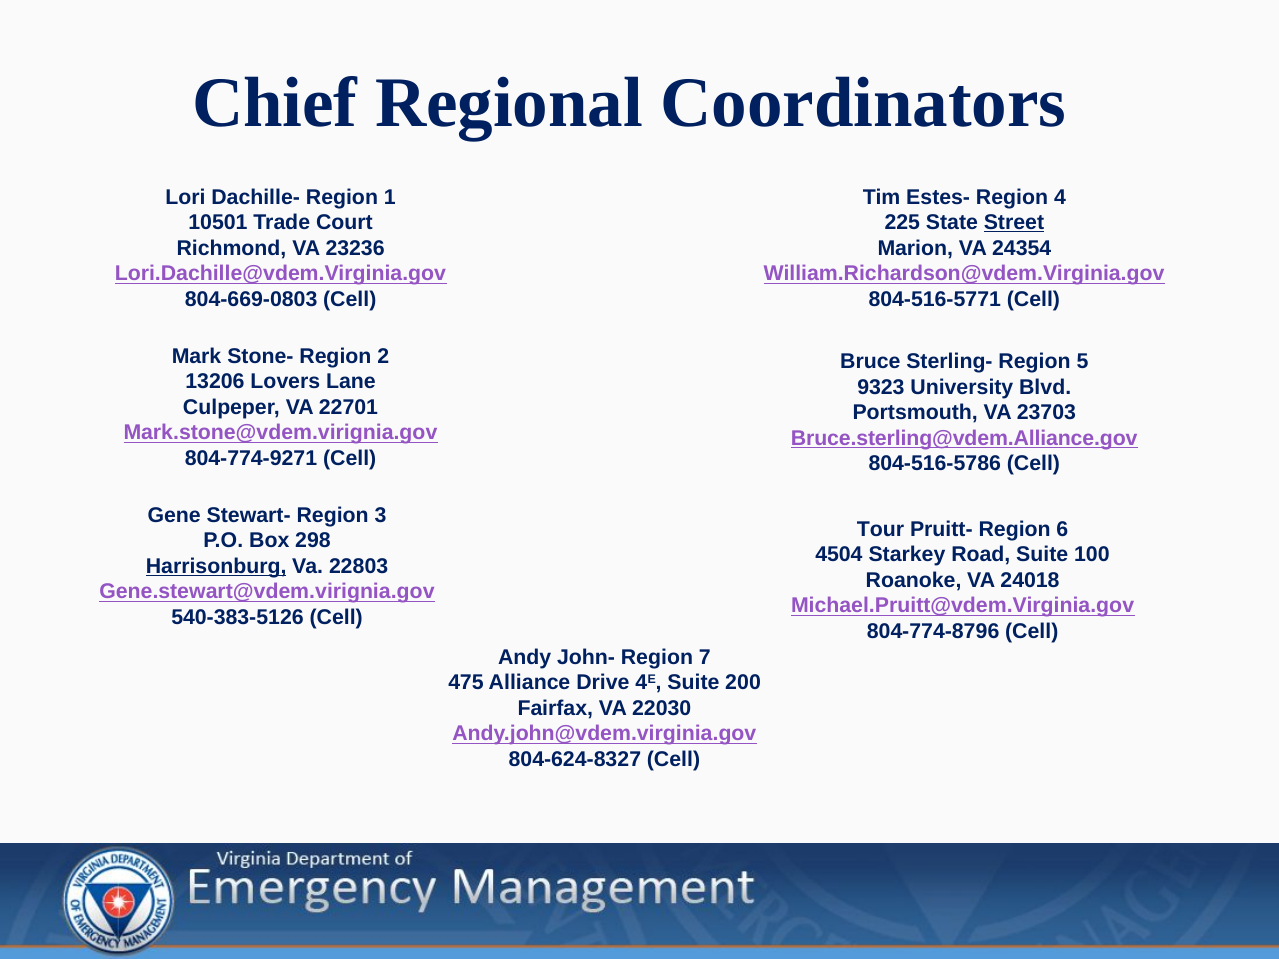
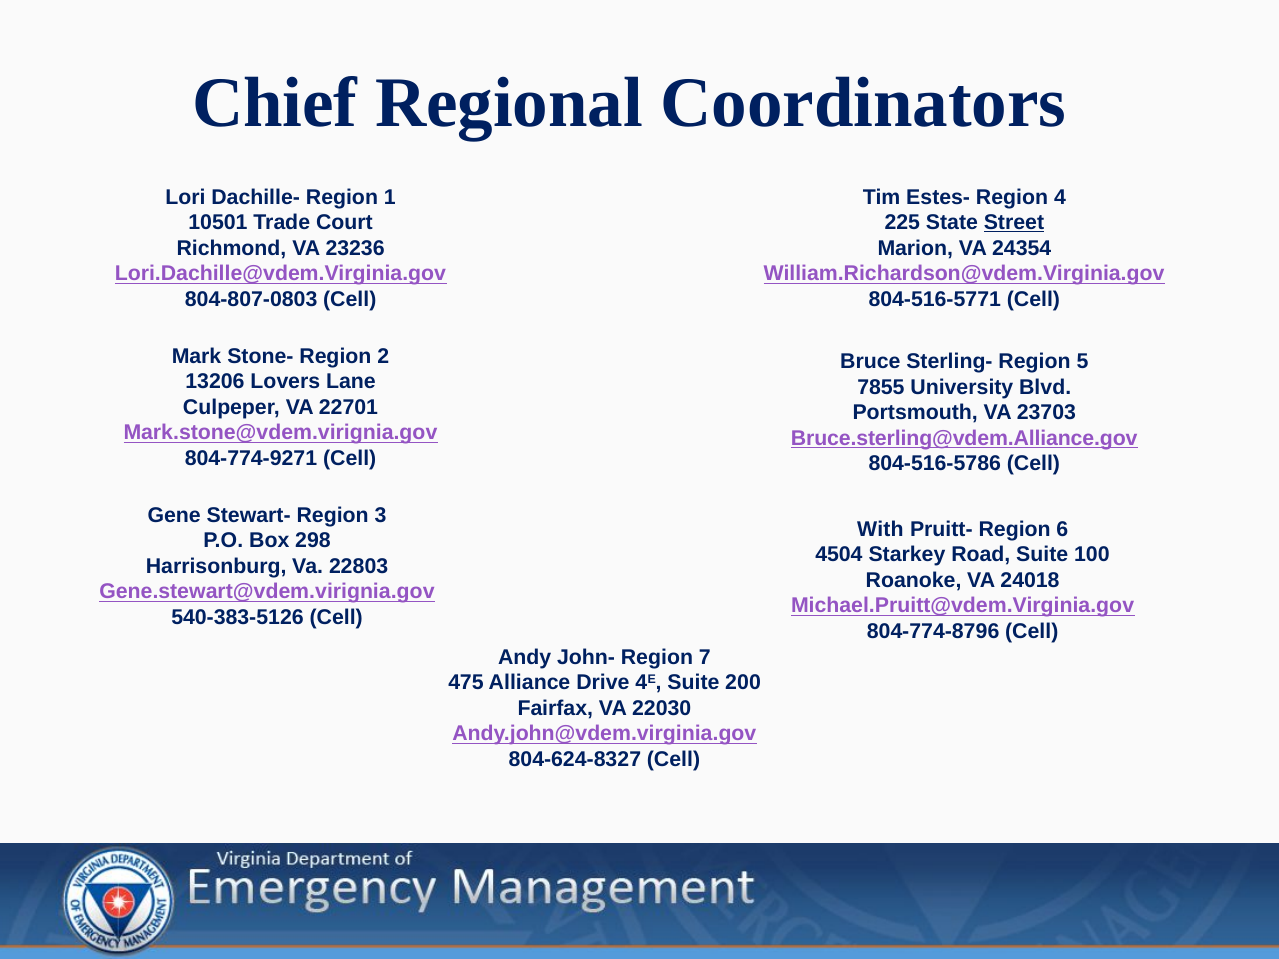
804-669-0803: 804-669-0803 -> 804-807-0803 (251, 299)
9323: 9323 -> 7855 (881, 387)
Tour: Tour -> With (880, 529)
Harrisonburg underline: present -> none (216, 566)
